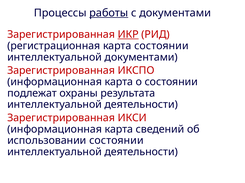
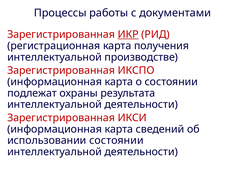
работы underline: present -> none (109, 13)
карта состоянии: состоянии -> получения (161, 46)
интеллектуальной документами: документами -> производстве (141, 57)
